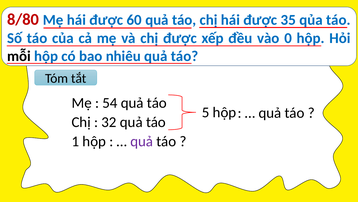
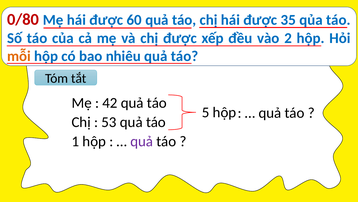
8/80: 8/80 -> 0/80 (23, 20)
0: 0 -> 2 (288, 38)
mỗi colour: black -> orange (19, 56)
54: 54 -> 42 (110, 103)
32: 32 -> 53 (109, 122)
